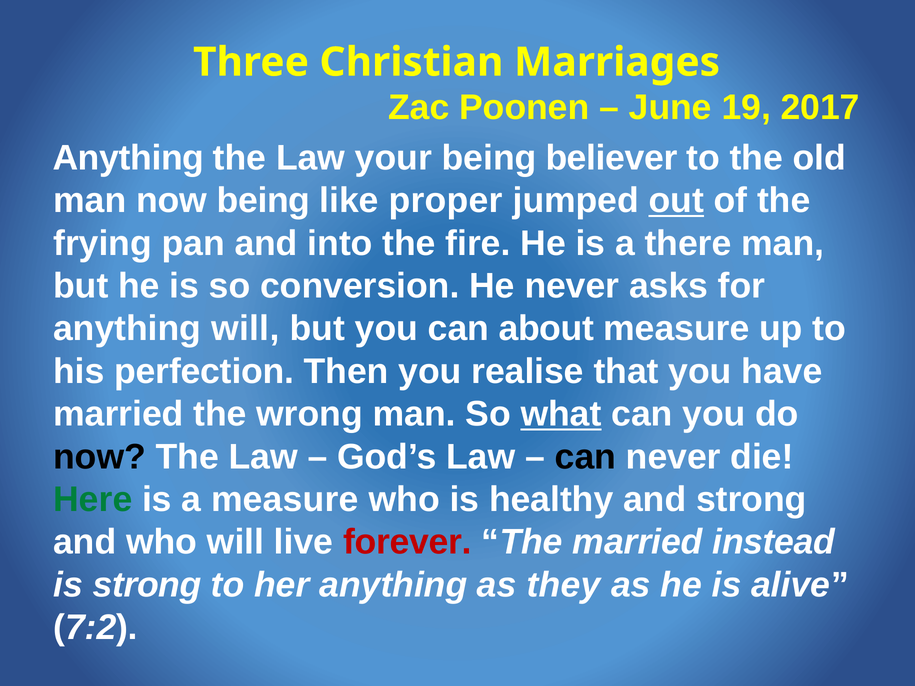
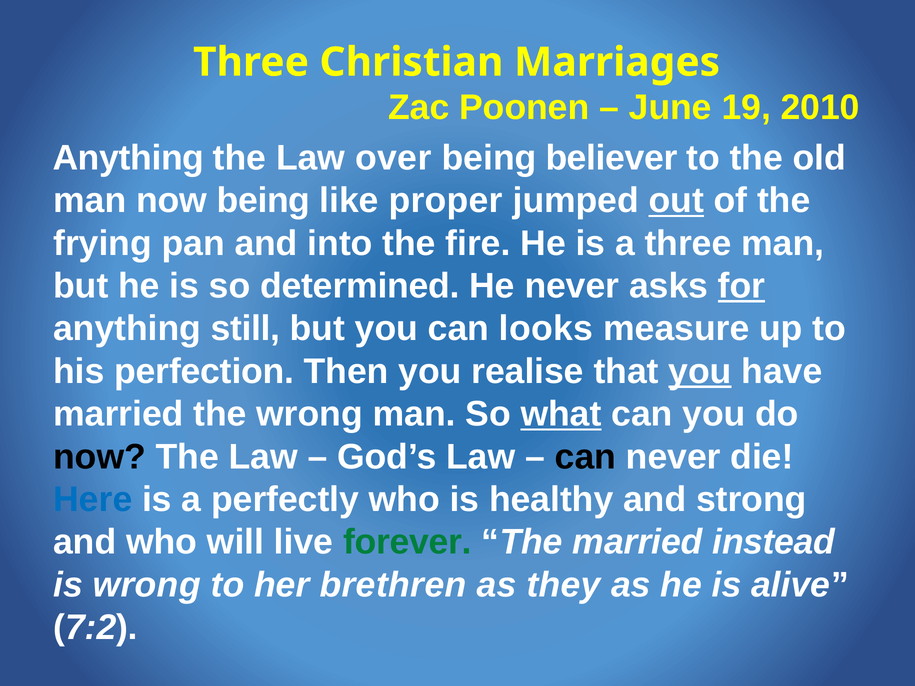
2017: 2017 -> 2010 (820, 108)
your: your -> over (393, 158)
a there: there -> three (688, 243)
conversion: conversion -> determined (360, 286)
for underline: none -> present (742, 286)
anything will: will -> still (246, 329)
about: about -> looks (546, 329)
you underline: none -> present (700, 372)
Here colour: green -> blue (93, 500)
a measure: measure -> perfectly (285, 500)
forever colour: red -> green (407, 542)
is strong: strong -> wrong (147, 585)
her anything: anything -> brethren (393, 585)
